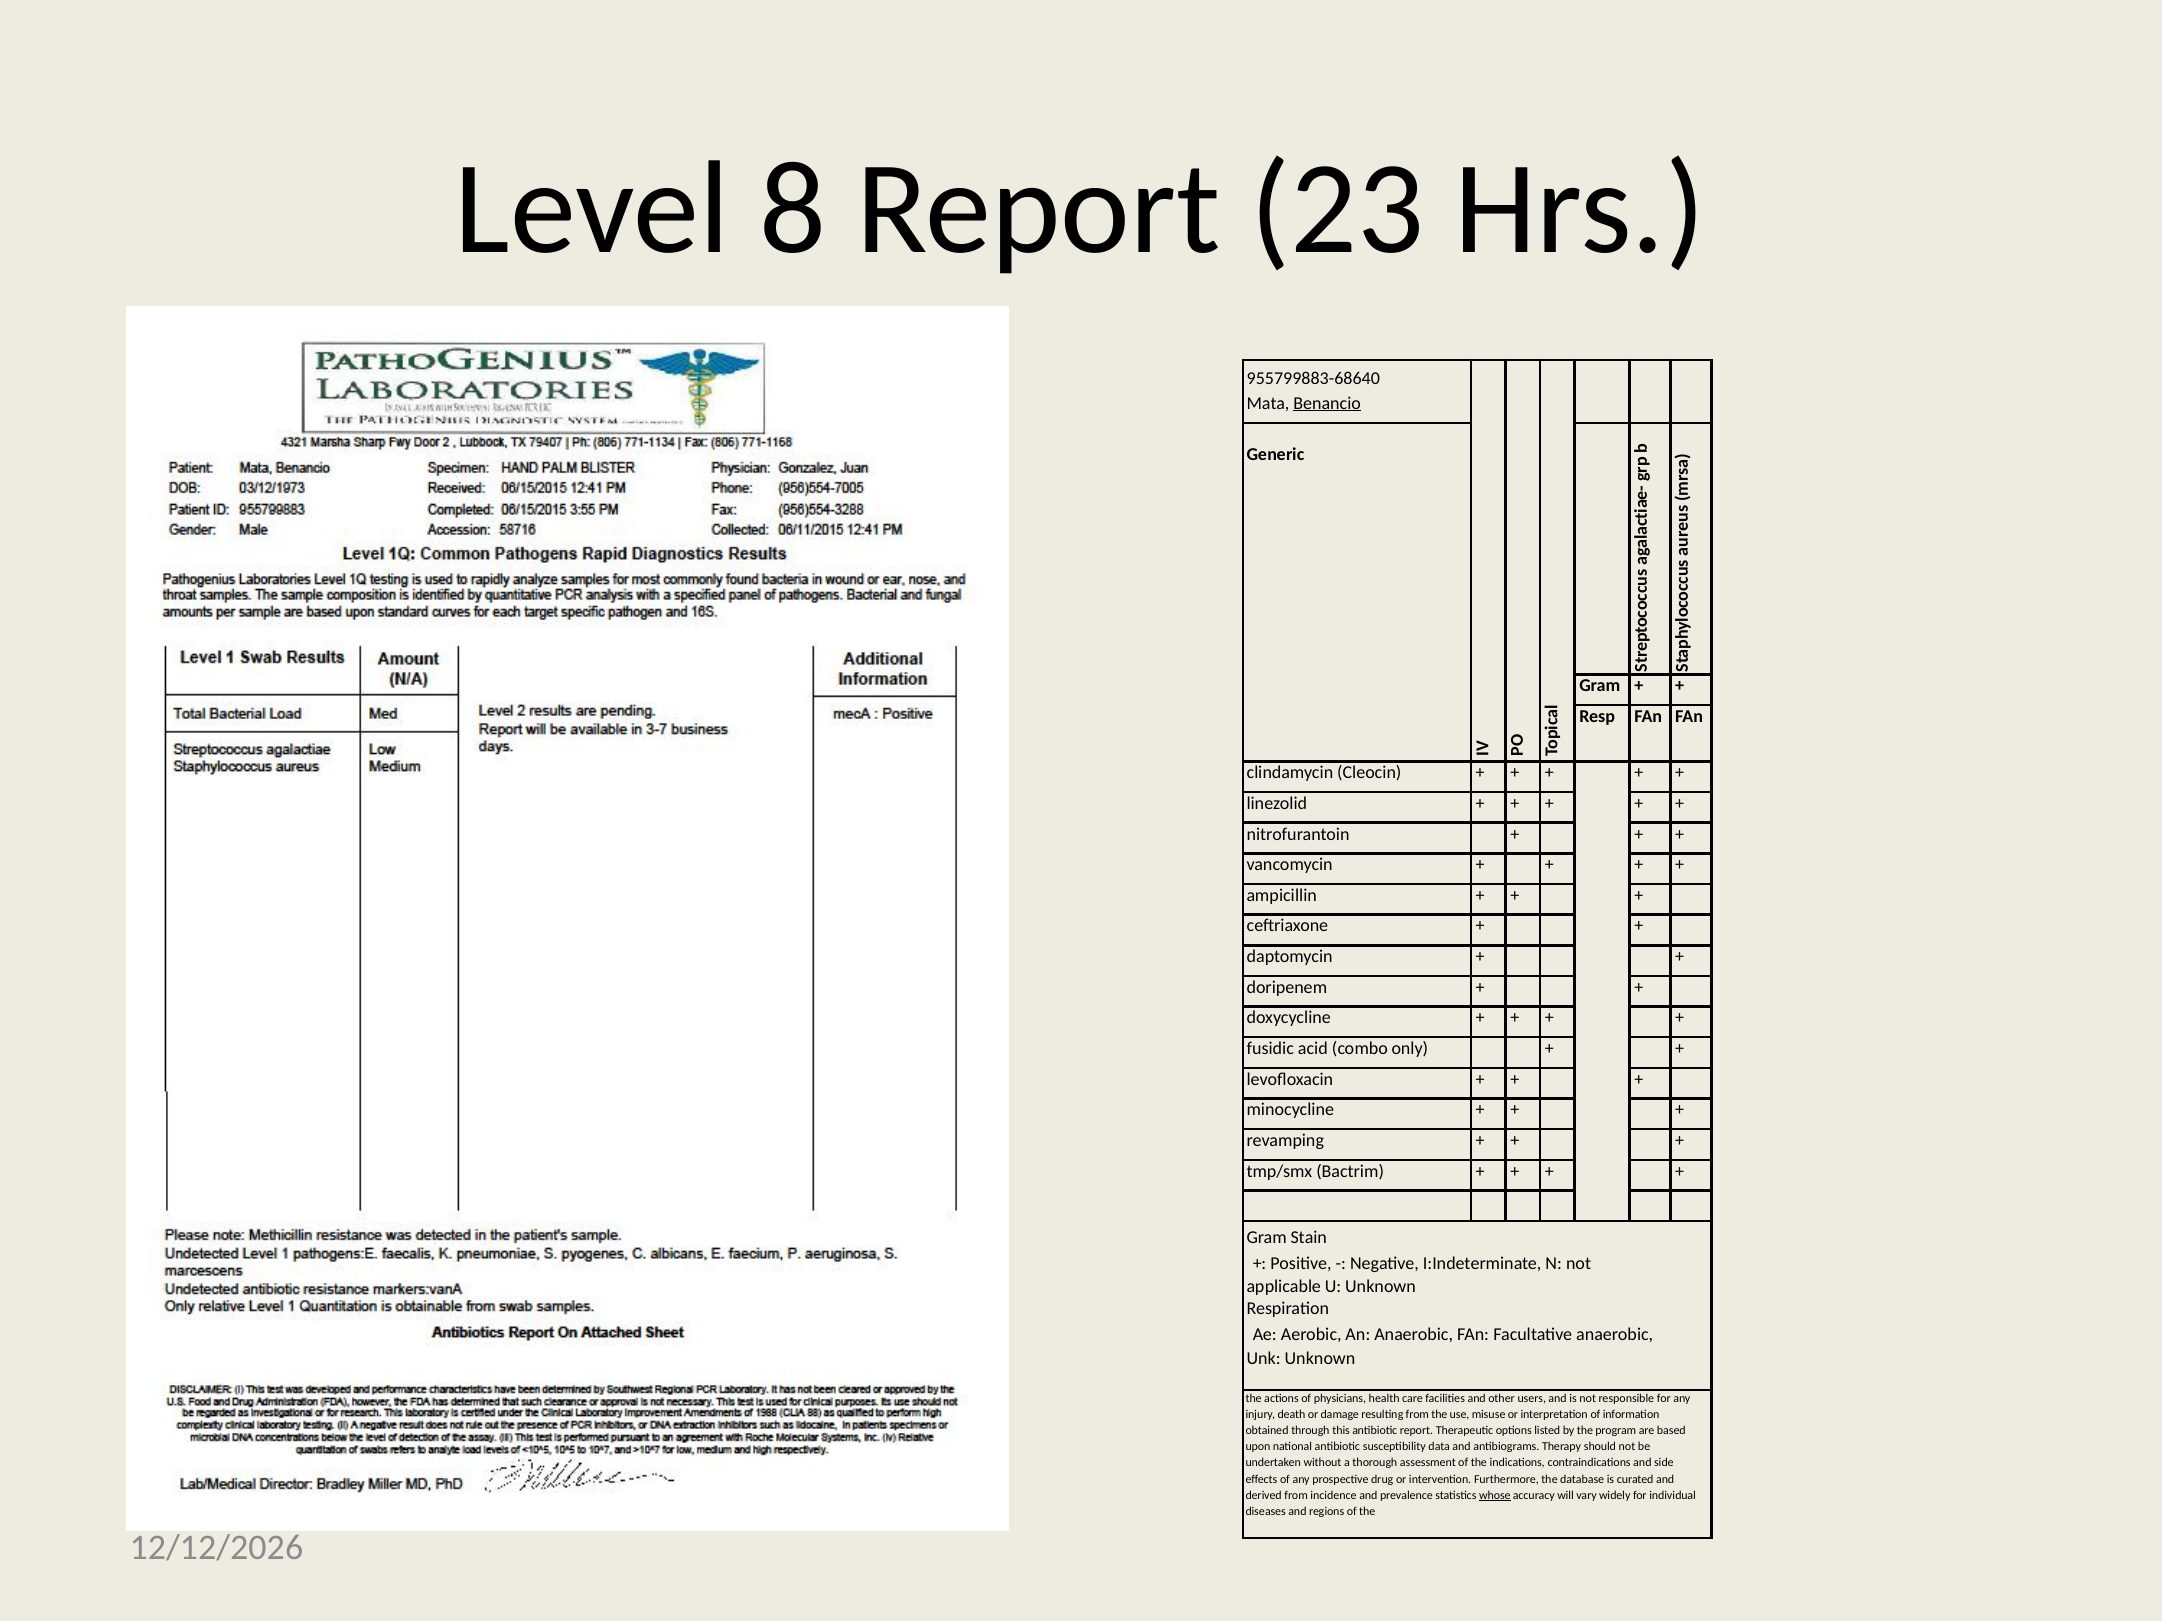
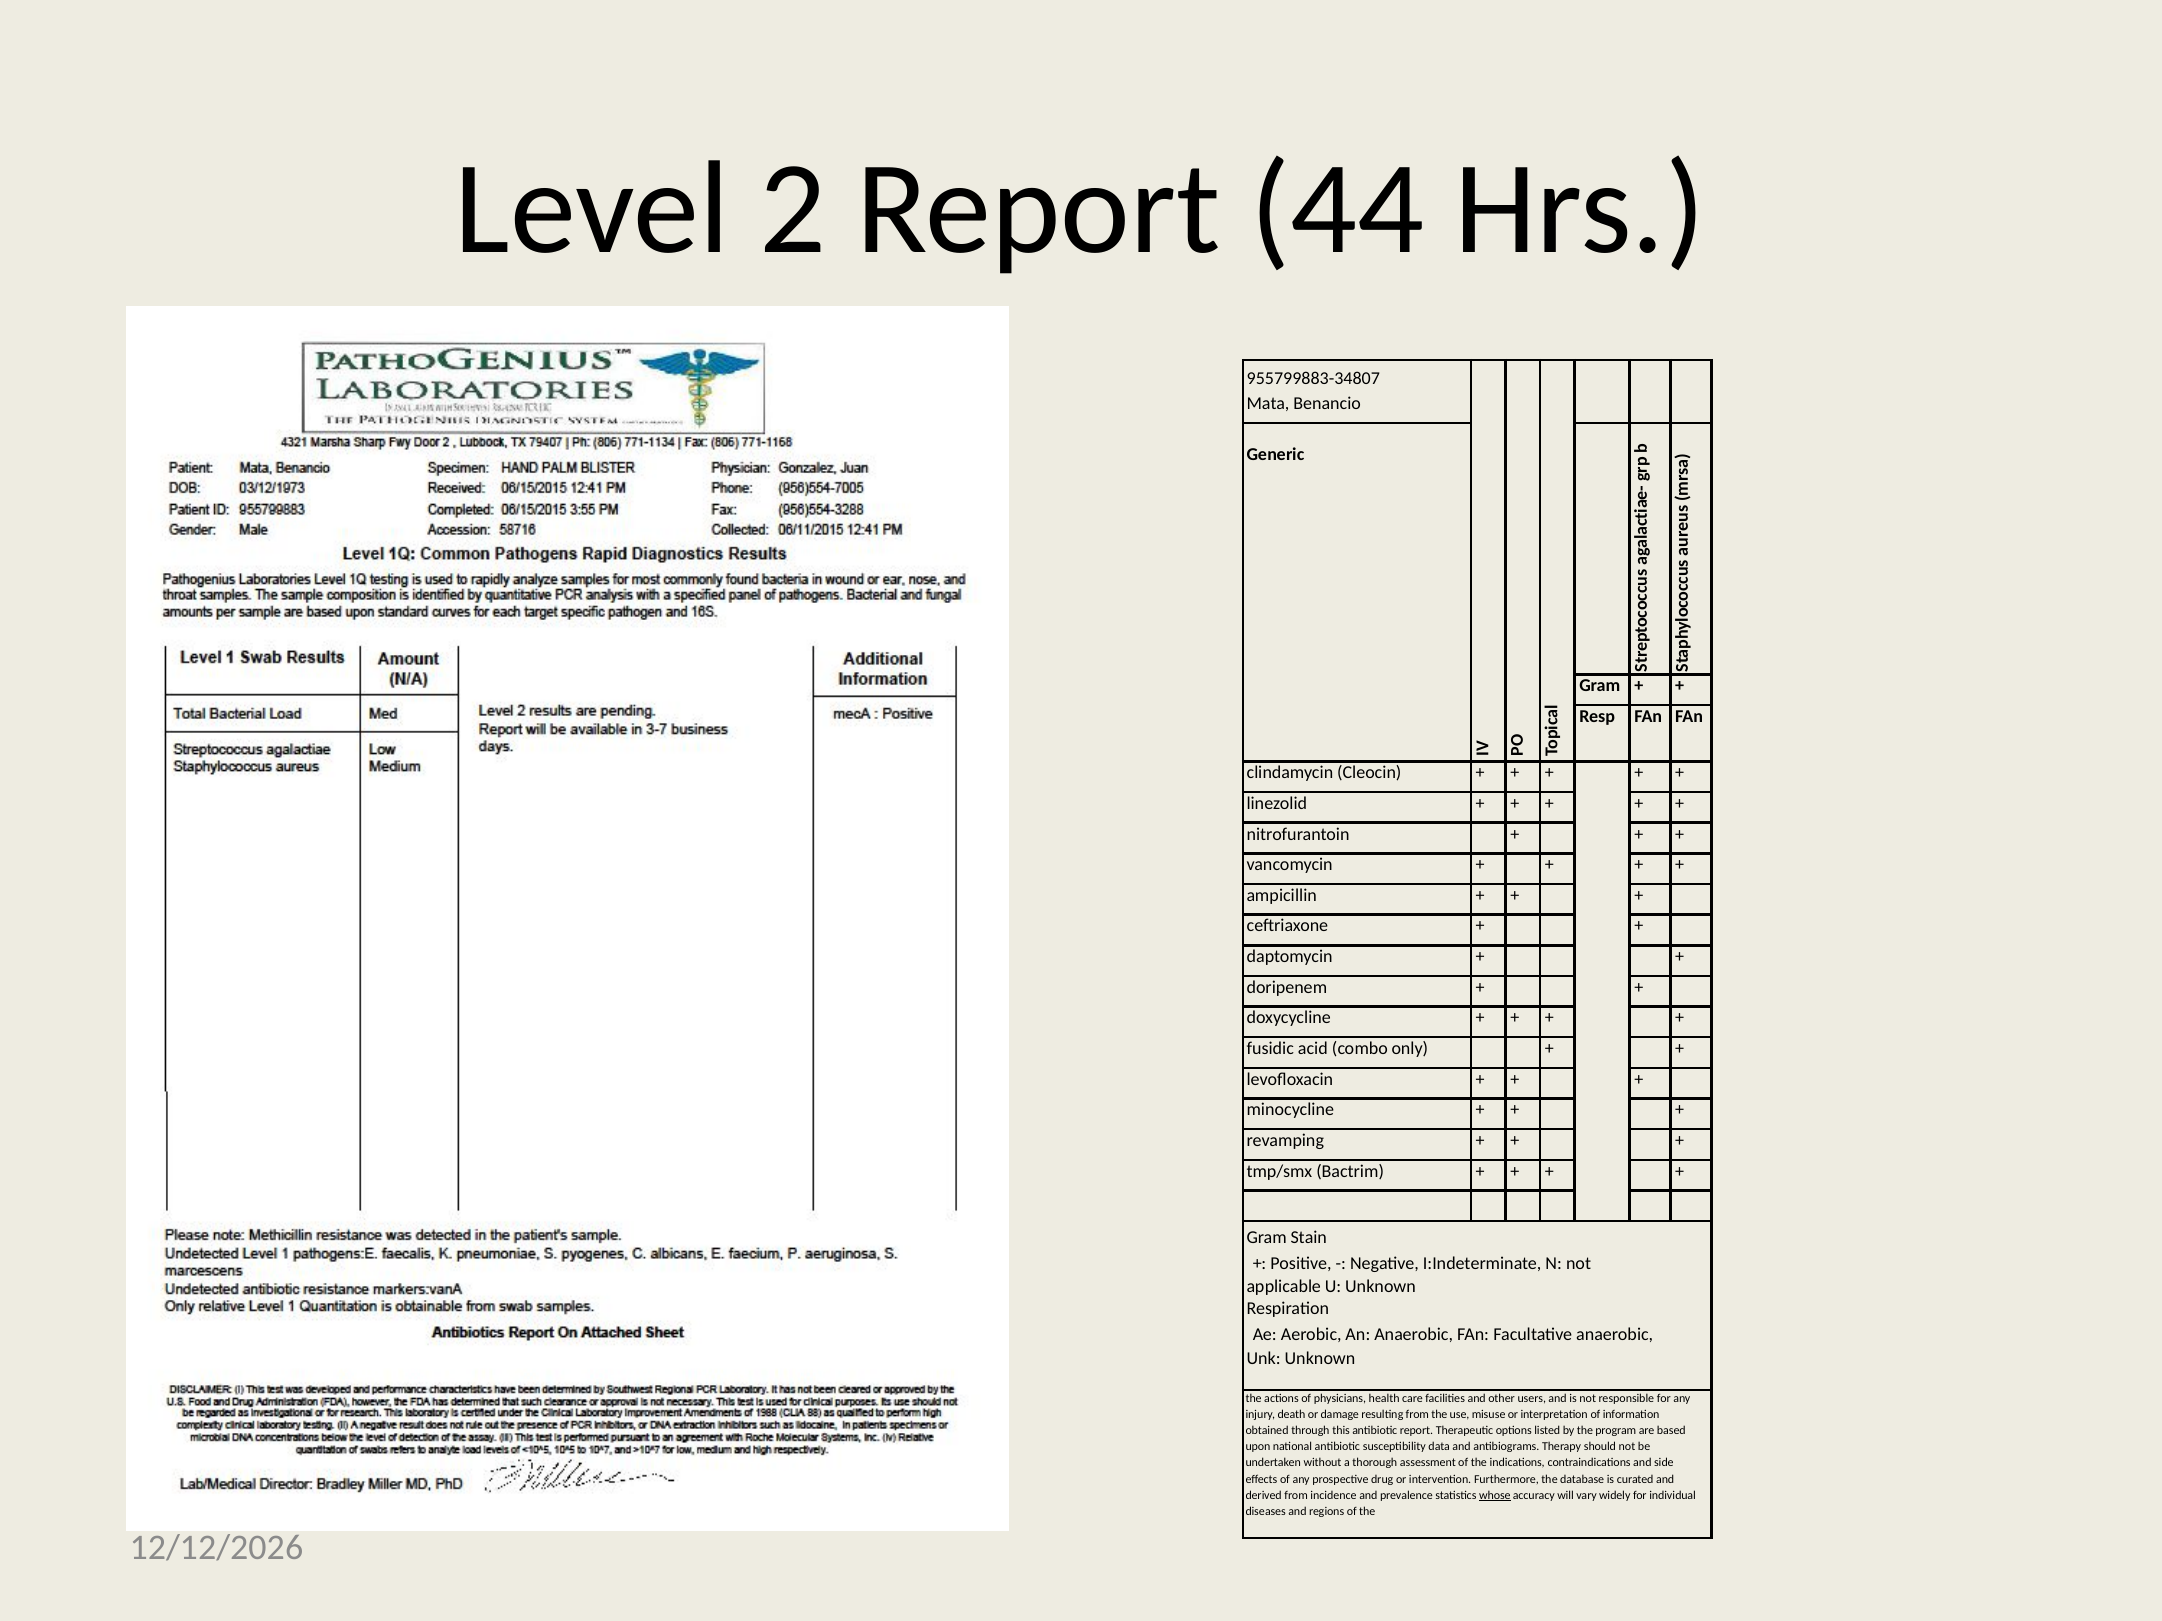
8: 8 -> 2 (793, 209)
23: 23 -> 44 (1337, 209)
955799883-68640: 955799883-68640 -> 955799883-34807 (1313, 379)
Benancio underline: present -> none (1327, 403)
